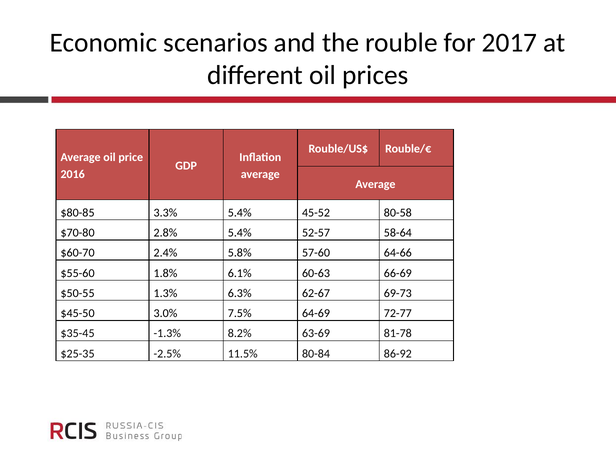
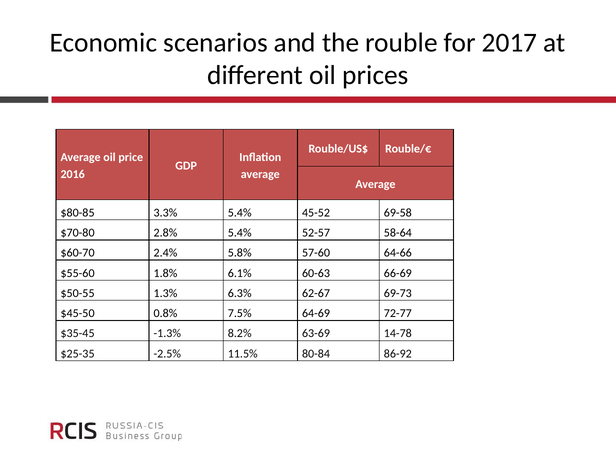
80-58: 80-58 -> 69-58 (398, 213)
3.0%: 3.0% -> 0.8% (165, 313)
81-78: 81-78 -> 14-78 (398, 333)
